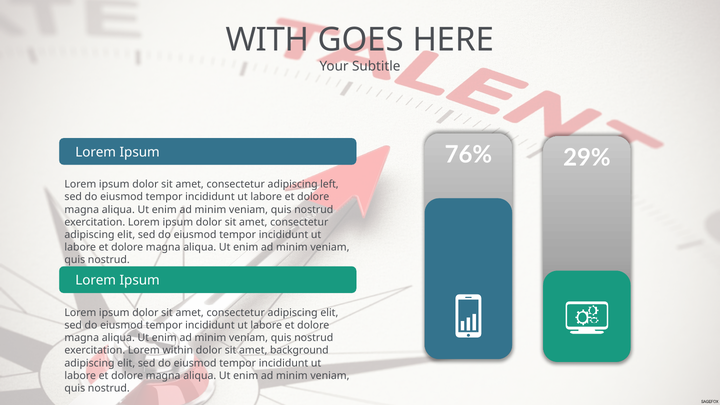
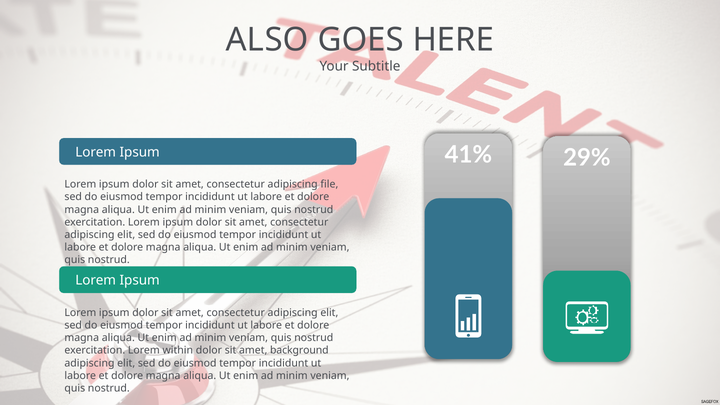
WITH: WITH -> ALSO (267, 40)
76%: 76% -> 41% (468, 155)
left: left -> file (329, 184)
